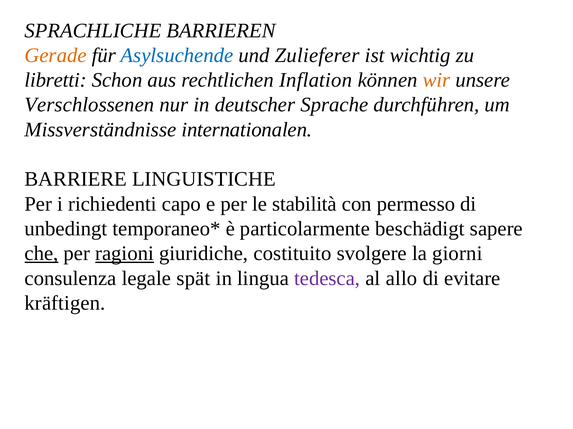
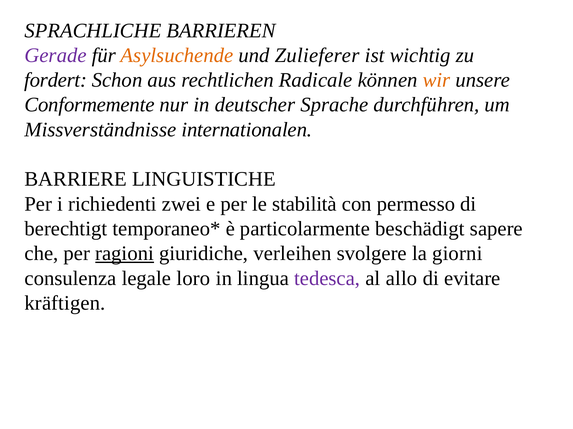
Gerade colour: orange -> purple (56, 55)
Asylsuchende colour: blue -> orange (177, 55)
libretti: libretti -> fordert (56, 80)
Inflation: Inflation -> Radicale (316, 80)
Verschlossenen: Verschlossenen -> Conformemente (90, 105)
capo: capo -> zwei (181, 204)
unbedingt: unbedingt -> berechtigt (66, 229)
che underline: present -> none (41, 254)
costituito: costituito -> verleihen (292, 254)
spät: spät -> loro (193, 279)
